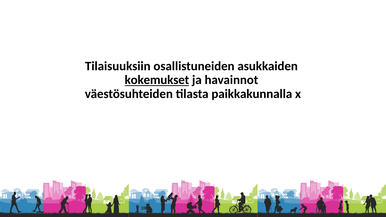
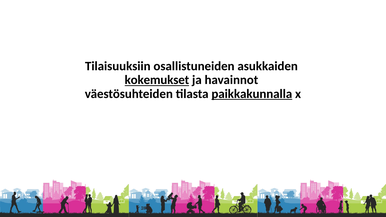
paikkakunnalla underline: none -> present (252, 94)
